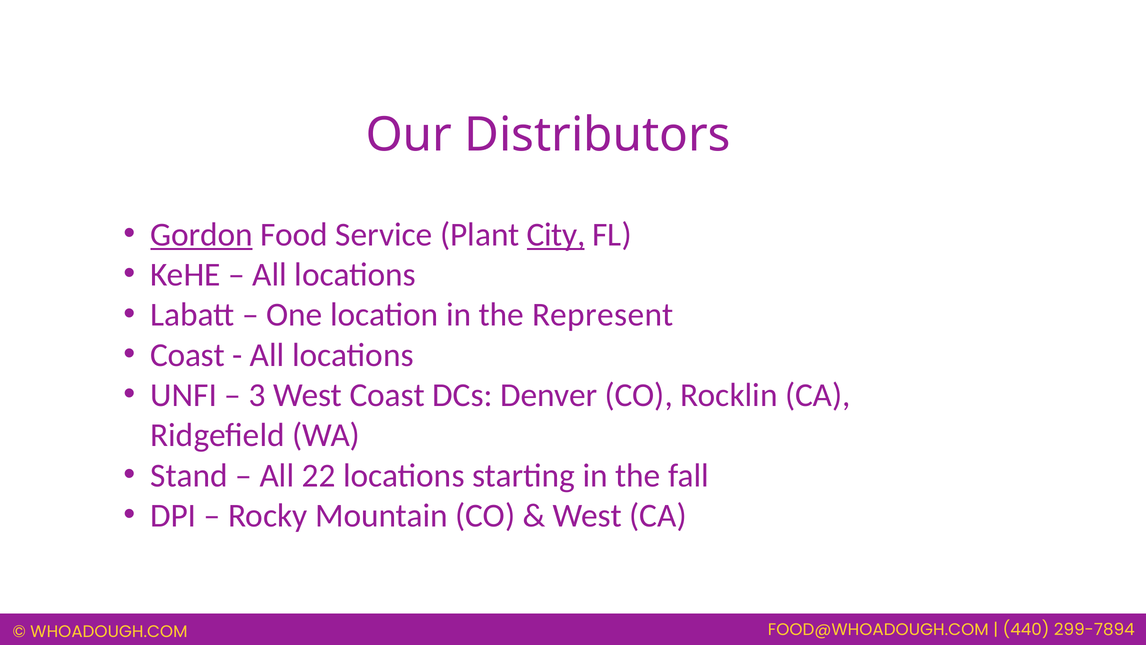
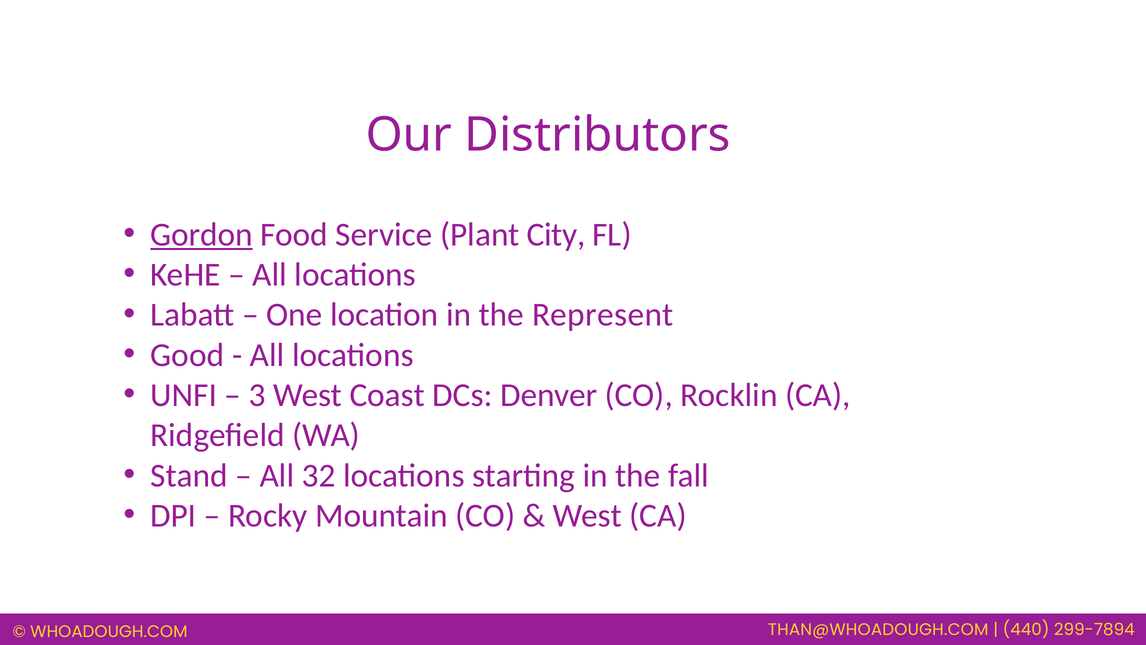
City underline: present -> none (556, 234)
Coast: Coast -> Good (187, 355)
22: 22 -> 32 (319, 475)
FOOD@WHOADOUGH.COM: FOOD@WHOADOUGH.COM -> THAN@WHOADOUGH.COM (878, 629)
